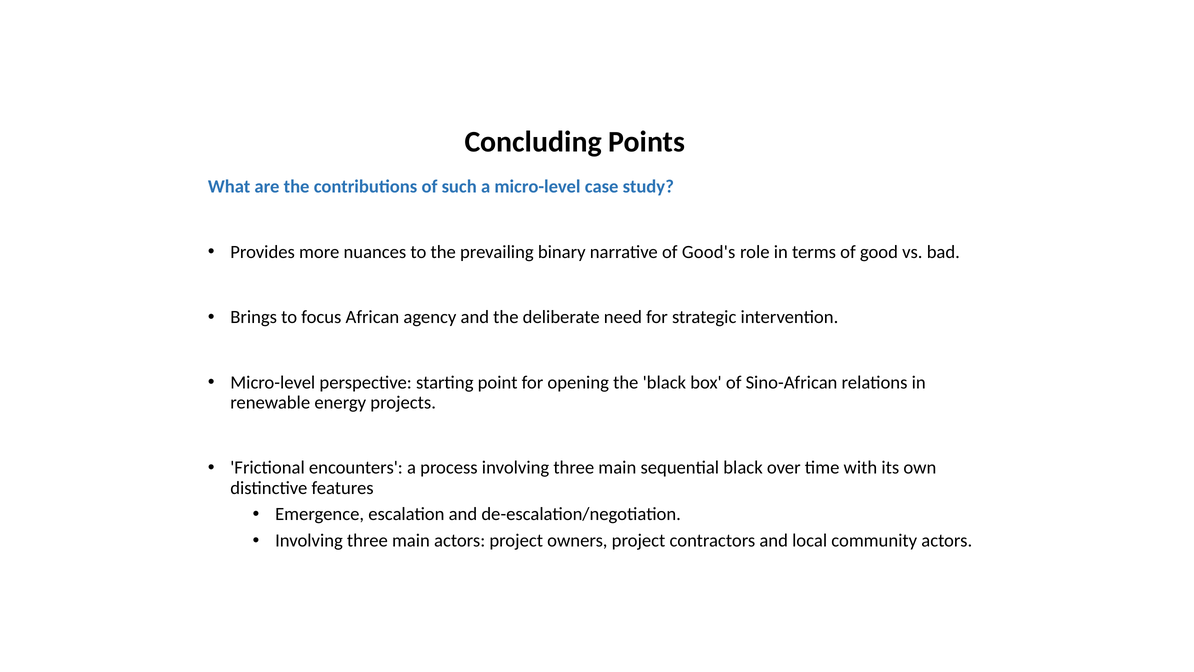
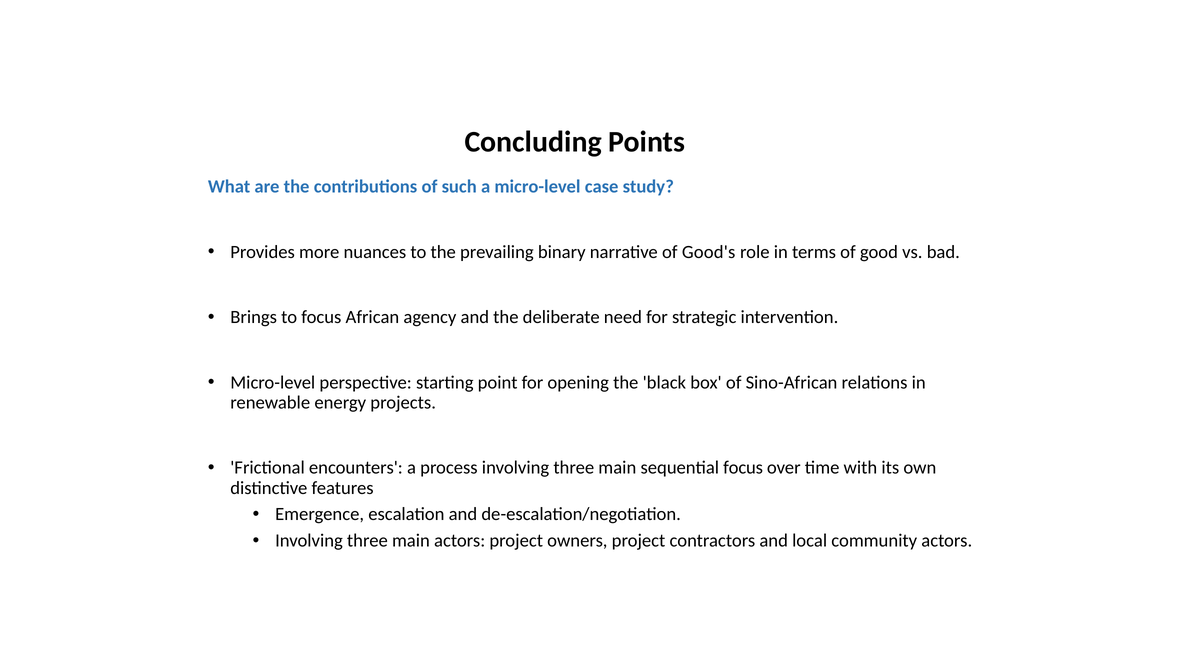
sequential black: black -> focus (743, 468)
